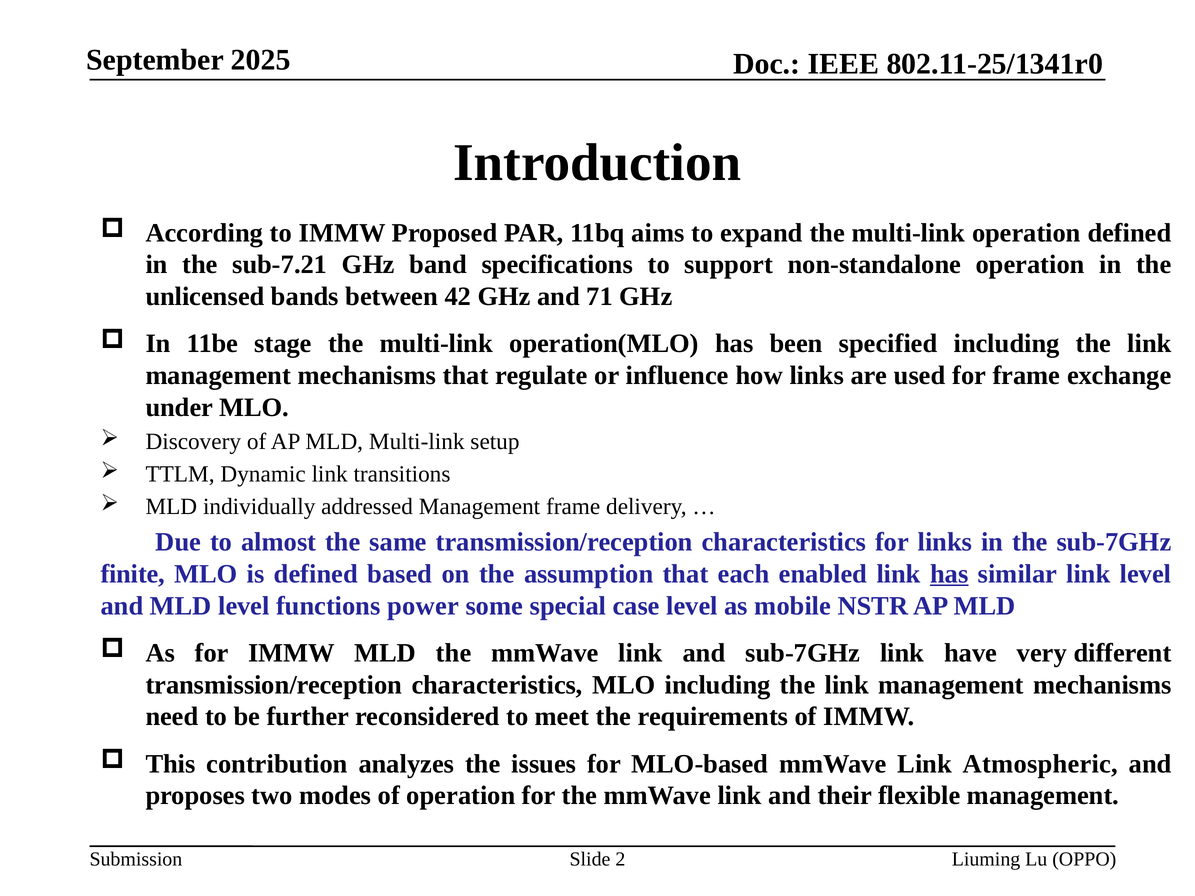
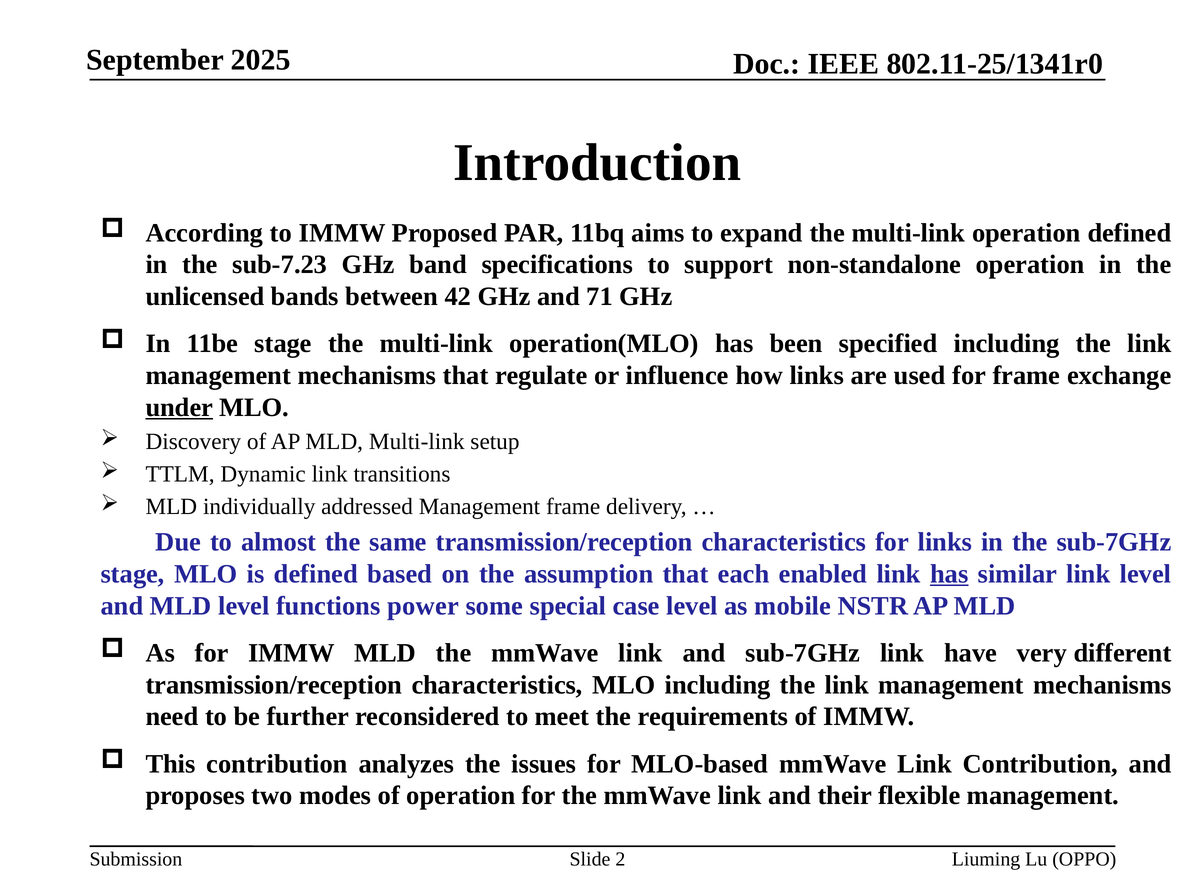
sub-7.21: sub-7.21 -> sub-7.23 (280, 265)
under underline: none -> present (179, 407)
finite: finite -> stage (133, 574)
Link Atmospheric: Atmospheric -> Contribution (1040, 764)
